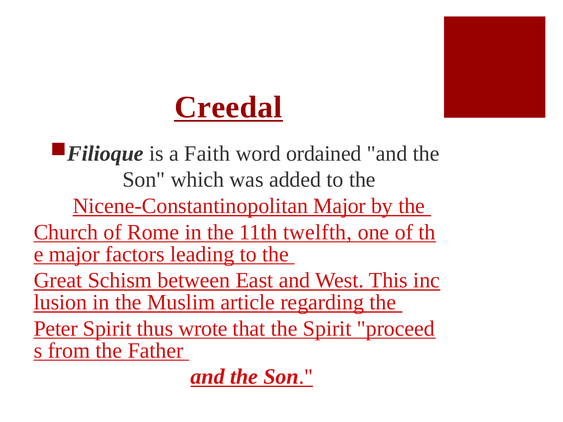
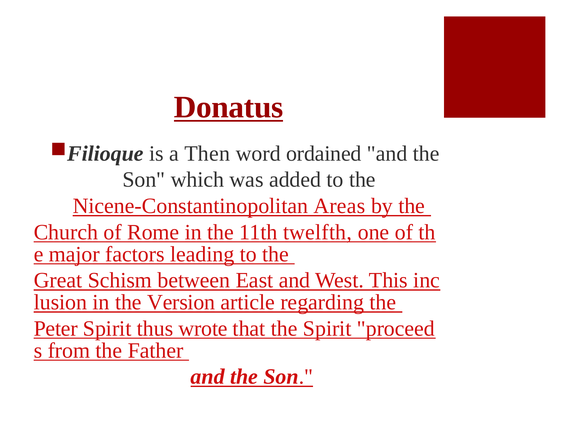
Creedal: Creedal -> Donatus (229, 107)
Faith: Faith -> Then (207, 154)
Nicene-Constantinopolitan Major: Major -> Areas (339, 206)
Muslim: Muslim -> Version (181, 302)
